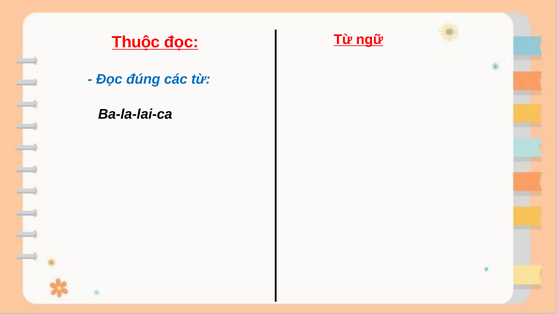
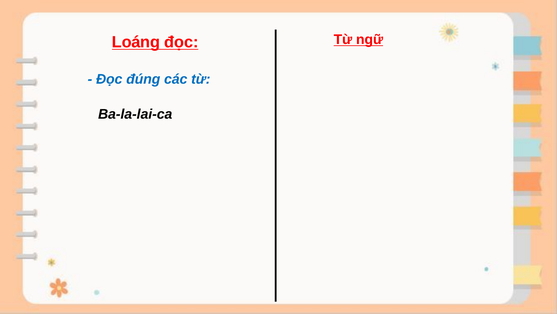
Thuộc: Thuộc -> Loáng (136, 42)
